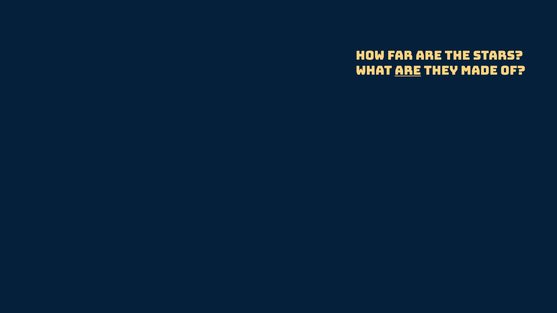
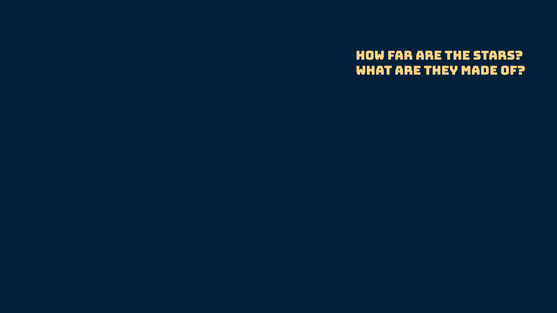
ARE underline: present -> none (408, 71)
